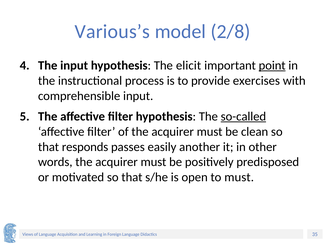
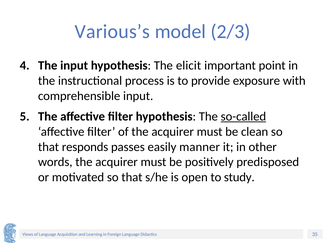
2/8: 2/8 -> 2/3 (230, 31)
point underline: present -> none (272, 65)
exercises: exercises -> exposure (256, 81)
another: another -> manner (200, 147)
to must: must -> study (239, 177)
